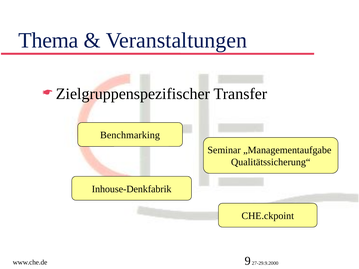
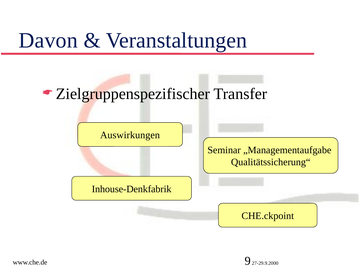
Thema: Thema -> Davon (48, 40)
Benchmarking: Benchmarking -> Auswirkungen (130, 135)
